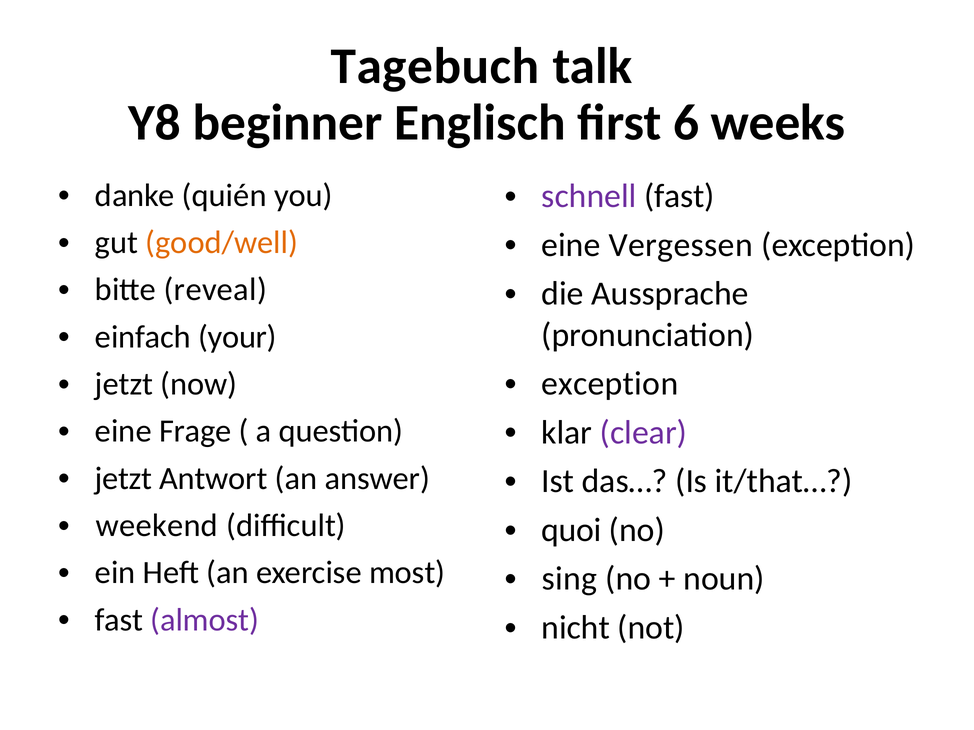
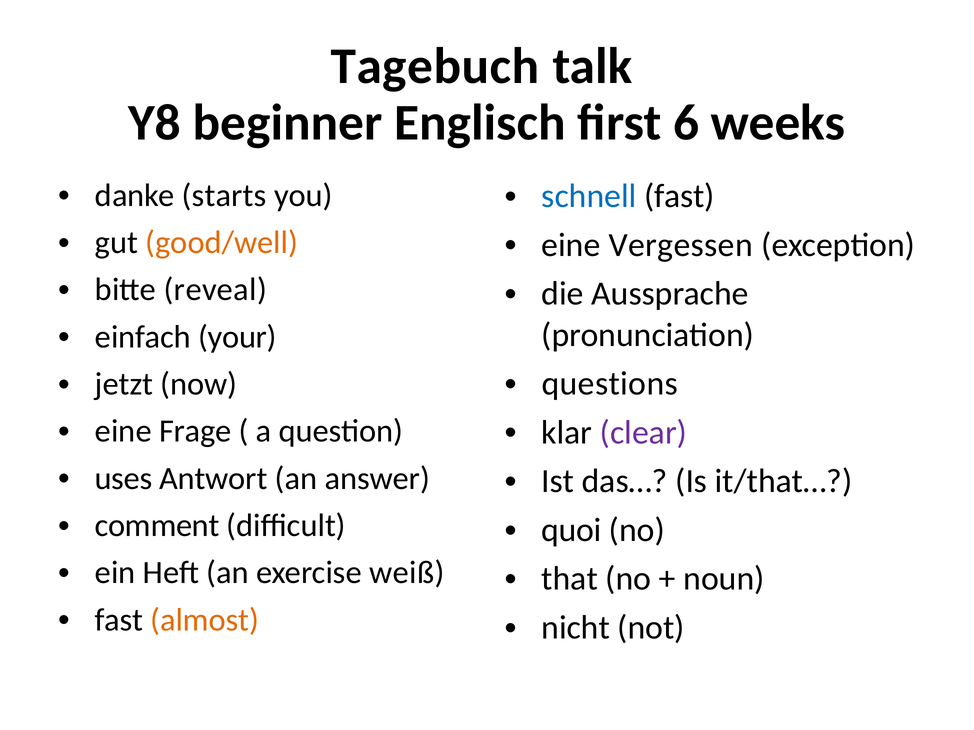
quién: quién -> starts (224, 195)
schnell colour: purple -> blue (589, 196)
exception: exception -> questions (610, 384)
jetzt: jetzt -> uses (123, 479)
weekend: weekend -> comment (157, 526)
most: most -> weiß (407, 573)
sing: sing -> that (570, 579)
almost colour: purple -> orange (205, 620)
